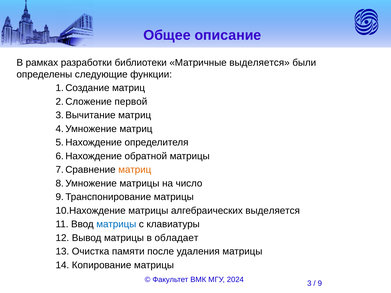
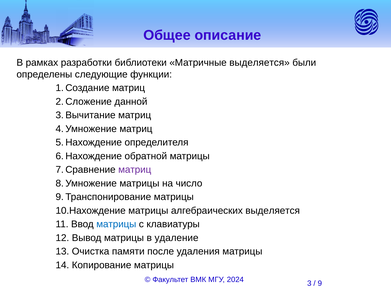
первой: первой -> данной (131, 102)
матриц colour: orange -> purple (135, 170)
обладает: обладает -> удаление (177, 238)
